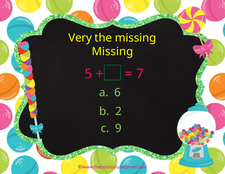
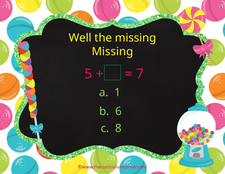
Very: Very -> Well (80, 38)
6: 6 -> 1 (118, 92)
2: 2 -> 6 (118, 111)
9: 9 -> 8 (118, 128)
